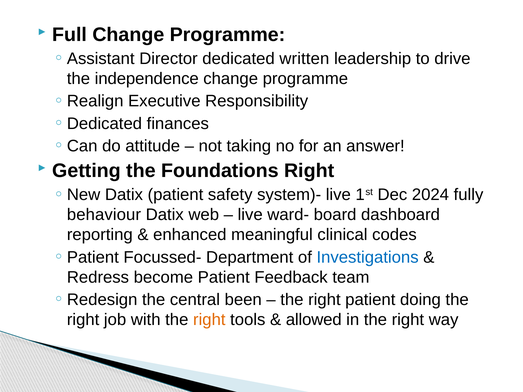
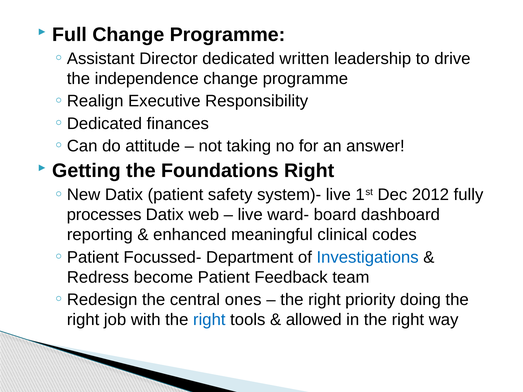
2024: 2024 -> 2012 (430, 195)
behaviour: behaviour -> processes (104, 215)
been: been -> ones (243, 300)
right patient: patient -> priority (370, 300)
right colour: orange -> blue (209, 320)
